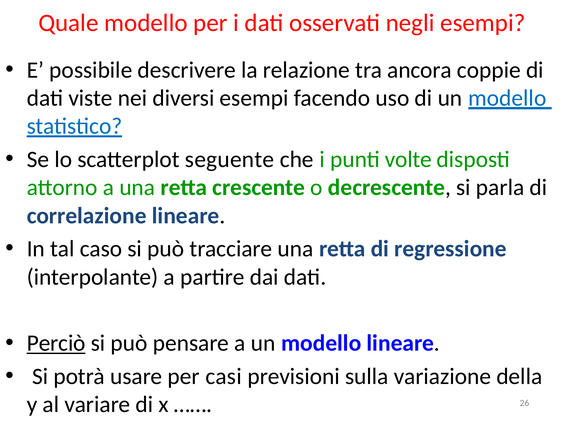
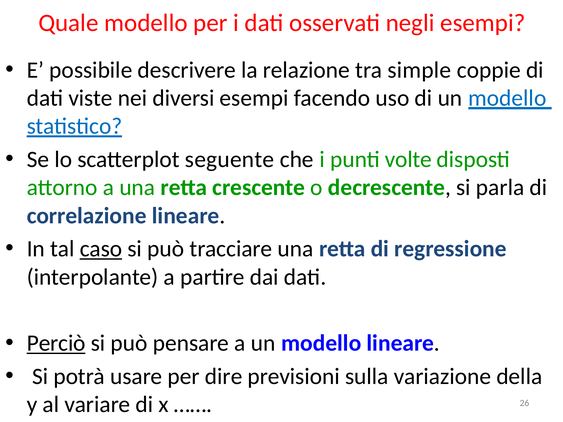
ancora: ancora -> simple (419, 70)
caso underline: none -> present (101, 249)
casi: casi -> dire (224, 377)
